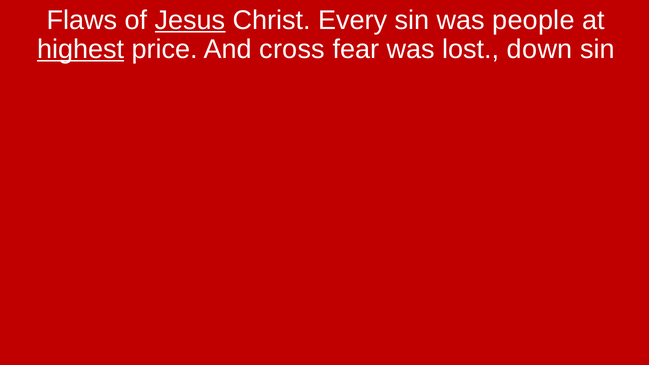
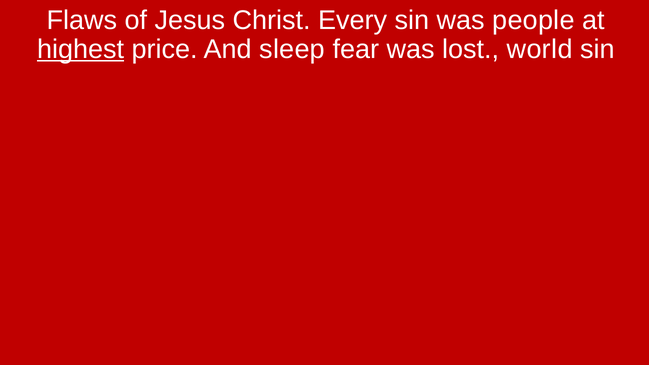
Jesus underline: present -> none (190, 20)
cross: cross -> sleep (292, 49)
down: down -> world (540, 49)
